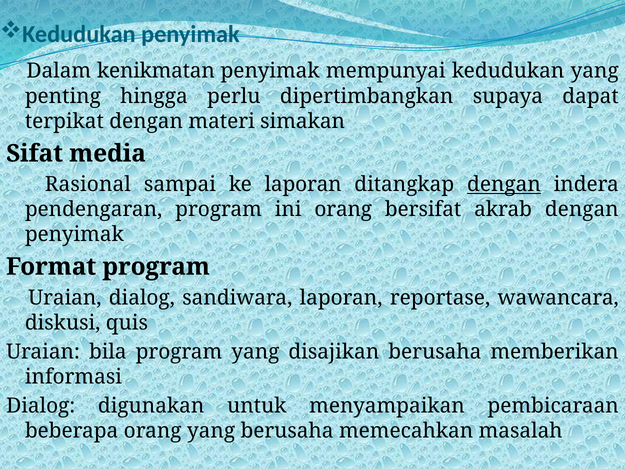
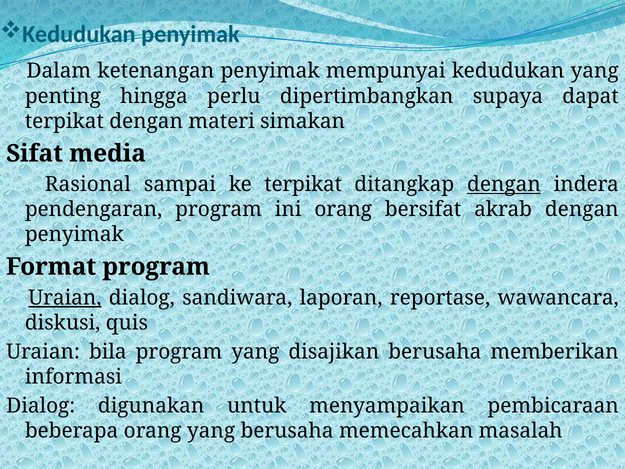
kenikmatan: kenikmatan -> ketenangan (156, 71)
ke laporan: laporan -> terpikat (303, 184)
Uraian underline: none -> present (65, 298)
